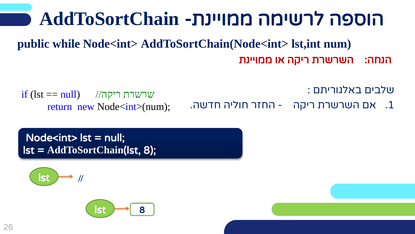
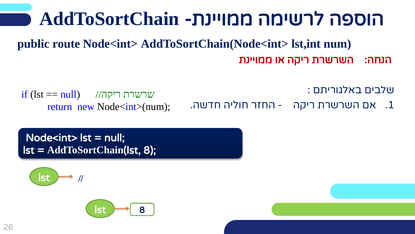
while: while -> route (66, 44)
